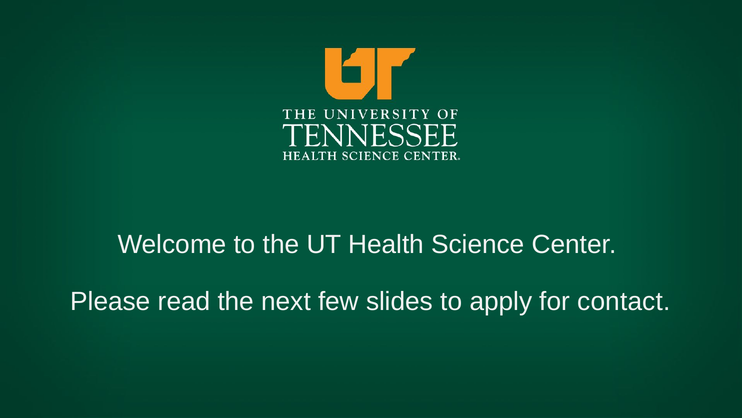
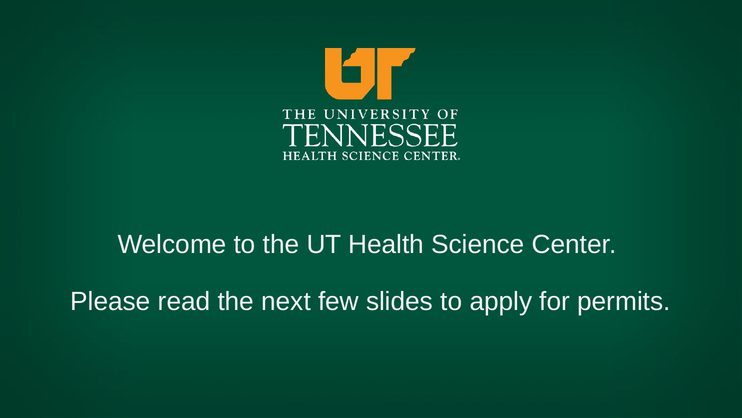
contact: contact -> permits (624, 301)
